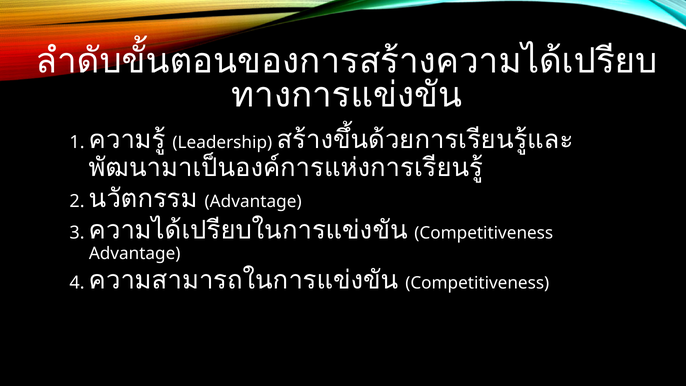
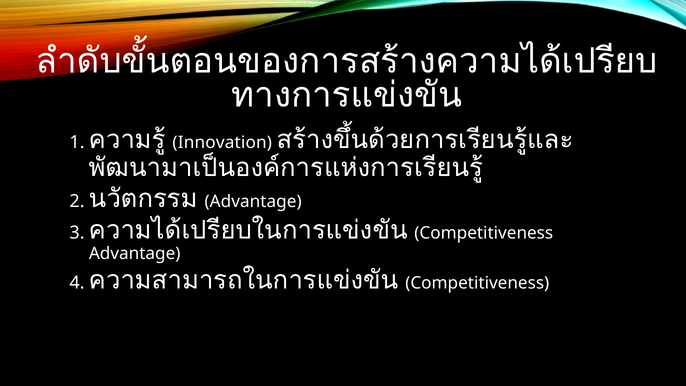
Leadership: Leadership -> Innovation (222, 143)
